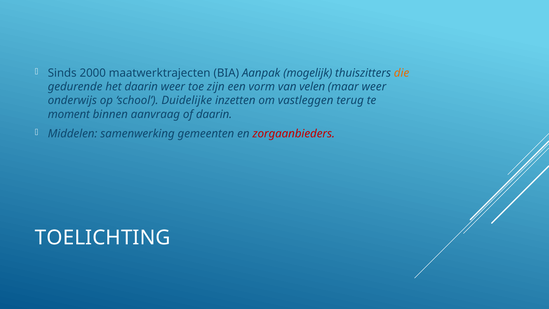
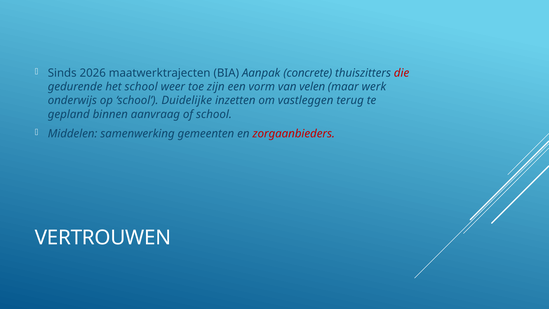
2000: 2000 -> 2026 (93, 73)
mogelijk: mogelijk -> concrete (308, 73)
die colour: orange -> red (402, 73)
het daarin: daarin -> school (141, 87)
maar weer: weer -> werk (374, 87)
moment: moment -> gepland (69, 114)
of daarin: daarin -> school (214, 114)
TOELICHTING: TOELICHTING -> VERTROUWEN (103, 237)
